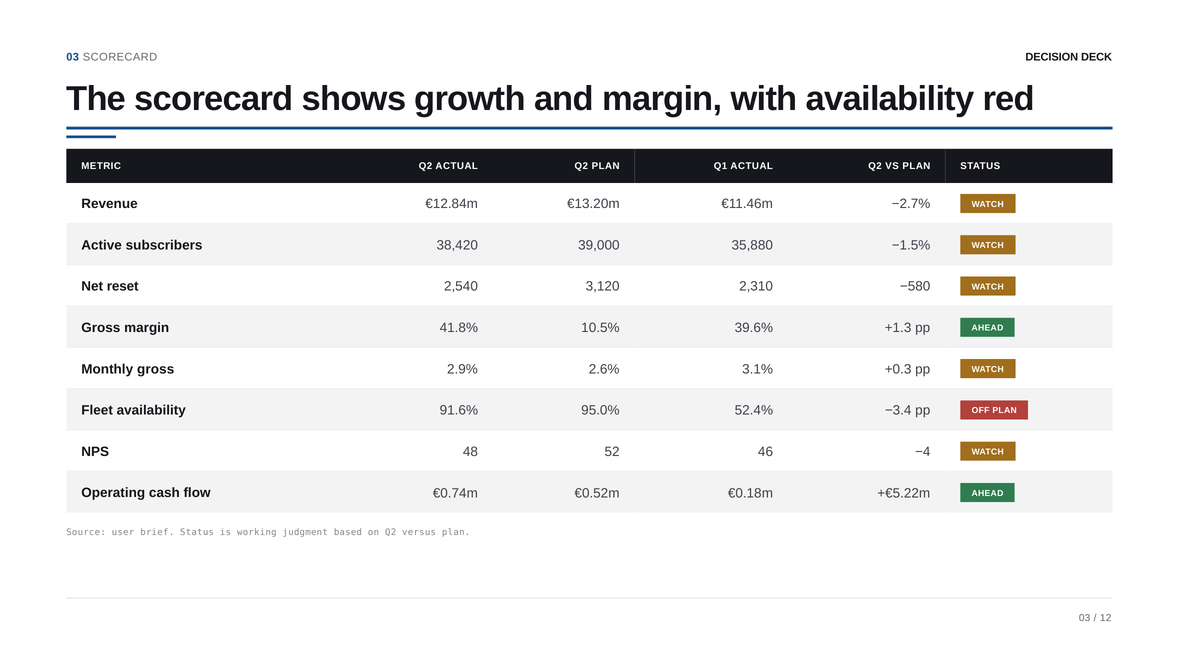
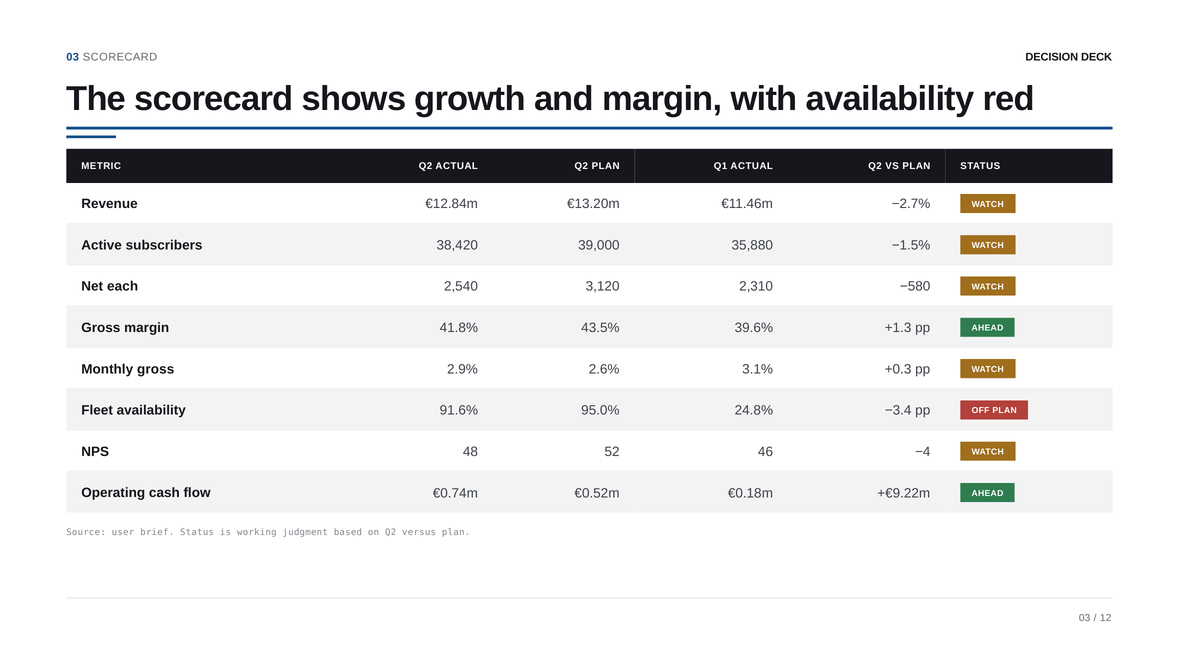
reset: reset -> each (123, 287)
10.5%: 10.5% -> 43.5% (600, 328)
52.4%: 52.4% -> 24.8% (754, 411)
+€5.22m: +€5.22m -> +€9.22m (904, 493)
